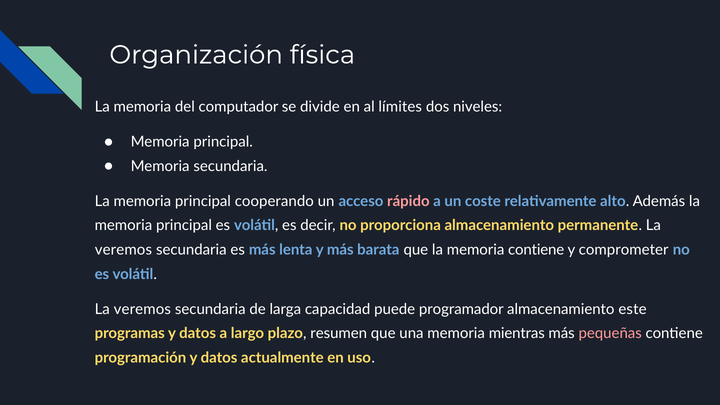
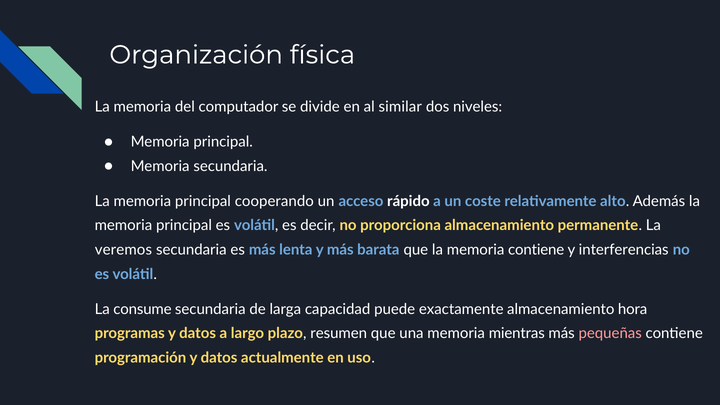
límites: límites -> similar (400, 107)
rápido colour: pink -> white (408, 201)
comprometer: comprometer -> interferencias (624, 250)
veremos: veremos -> consume (142, 309)
programador: programador -> exactamente (461, 309)
este: este -> hora (633, 309)
